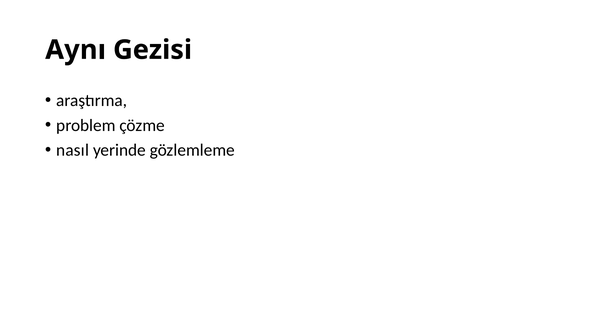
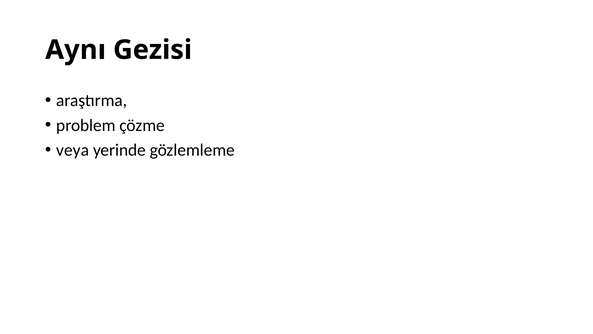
nasıl: nasıl -> veya (73, 150)
